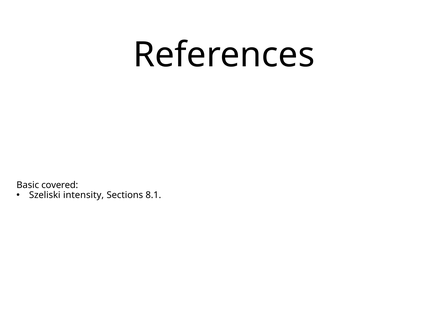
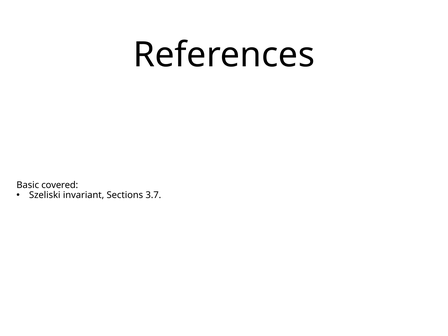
intensity: intensity -> invariant (84, 195)
8.1: 8.1 -> 3.7 (153, 195)
